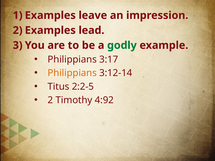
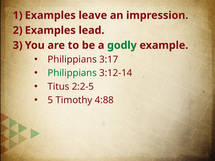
Philippians colour: orange -> green (72, 73)
2: 2 -> 5 (50, 100)
4:92: 4:92 -> 4:88 (104, 100)
